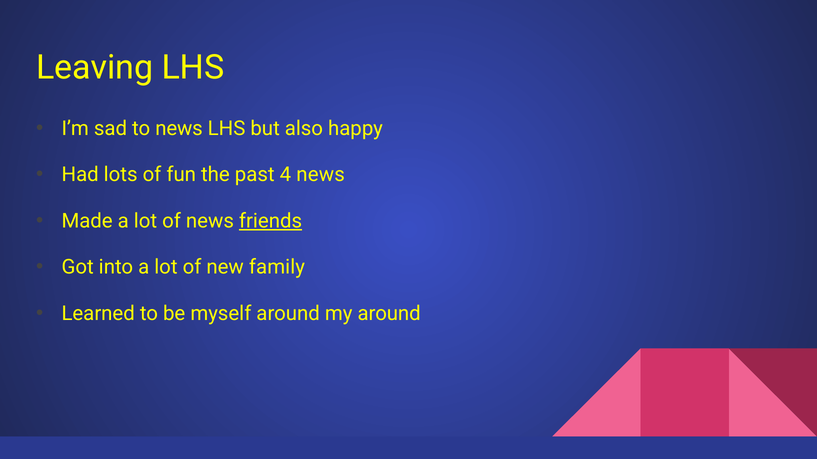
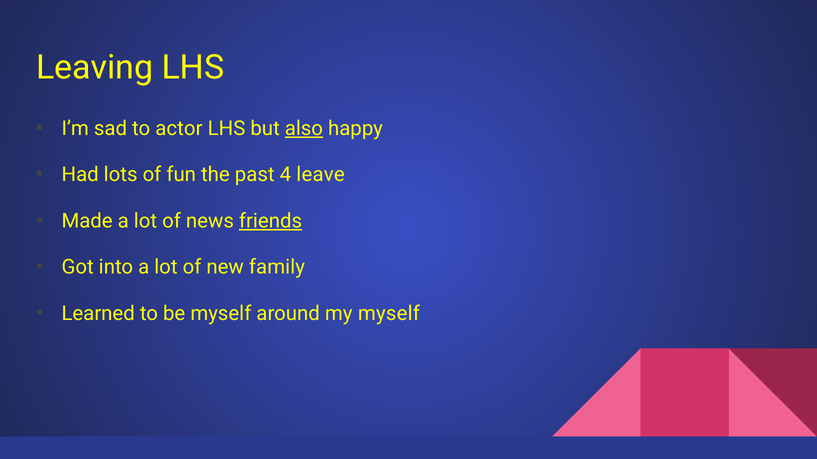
to news: news -> actor (179, 129)
also underline: none -> present (304, 129)
4 news: news -> leave (321, 175)
my around: around -> myself (389, 314)
